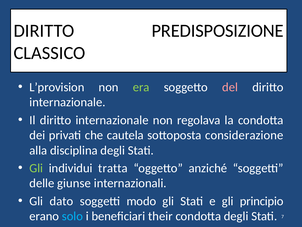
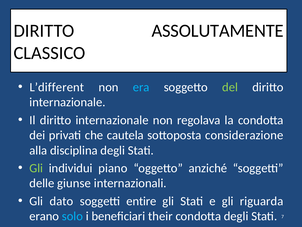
PREDISPOSIZIONE: PREDISPOSIZIONE -> ASSOLUTAMENTE (218, 31)
L’provision: L’provision -> L’different (57, 87)
era colour: light green -> light blue (141, 87)
del colour: pink -> light green (230, 87)
tratta: tratta -> piano (113, 168)
modo: modo -> entire (141, 201)
principio: principio -> riguarda (262, 201)
